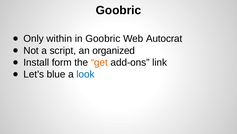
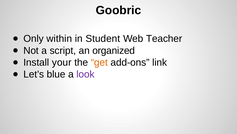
in Goobric: Goobric -> Student (103, 38)
Autocrat: Autocrat -> Teacher (164, 38)
form: form -> your (62, 62)
look colour: blue -> purple (85, 74)
